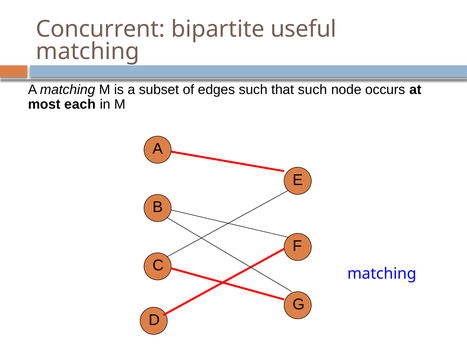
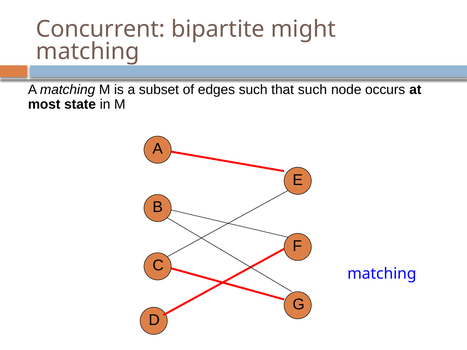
useful: useful -> might (303, 29)
each: each -> state (80, 105)
